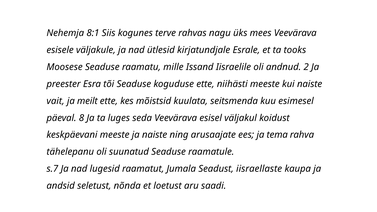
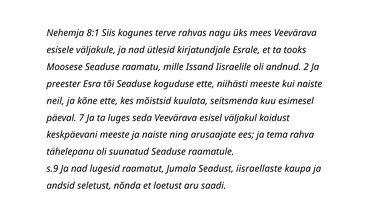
vait: vait -> neil (56, 101)
meilt: meilt -> kõne (87, 101)
8: 8 -> 7 (81, 118)
s.7: s.7 -> s.9 (52, 169)
